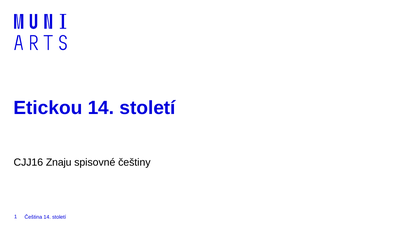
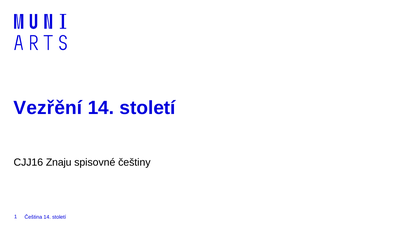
Etickou: Etickou -> Vezřění (48, 108)
